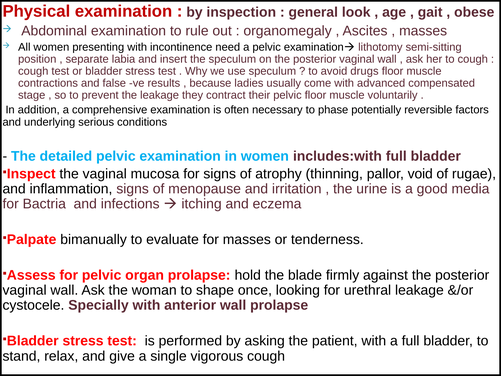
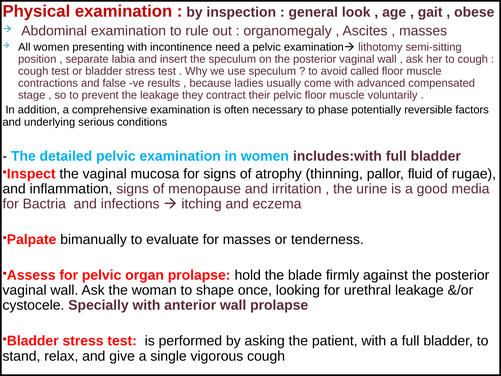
drugs: drugs -> called (365, 71)
void: void -> fluid (420, 174)
